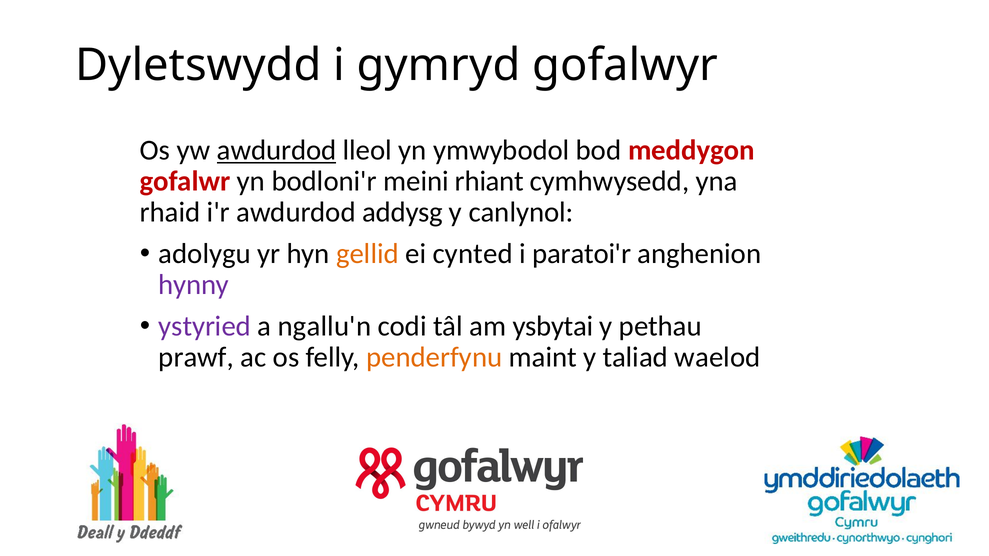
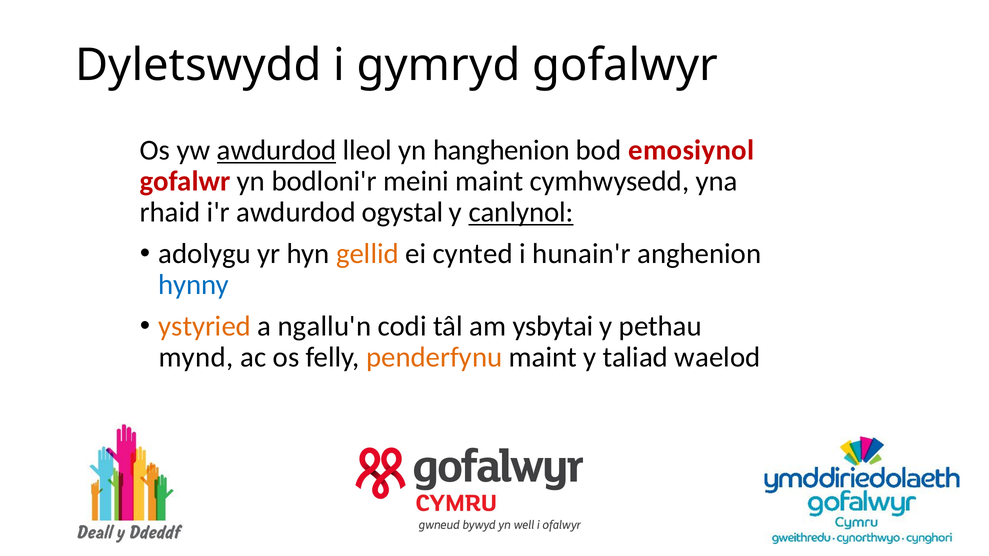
ymwybodol: ymwybodol -> hanghenion (501, 150)
meddygon: meddygon -> emosiynol (691, 150)
meini rhiant: rhiant -> maint (489, 181)
addysg: addysg -> ogystal (403, 213)
canlynol underline: none -> present (521, 213)
paratoi'r: paratoi'r -> hunain'r (582, 254)
hynny colour: purple -> blue (194, 285)
ystyried colour: purple -> orange (205, 327)
prawf: prawf -> mynd (196, 358)
